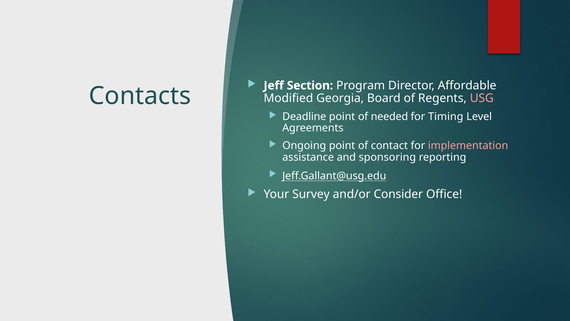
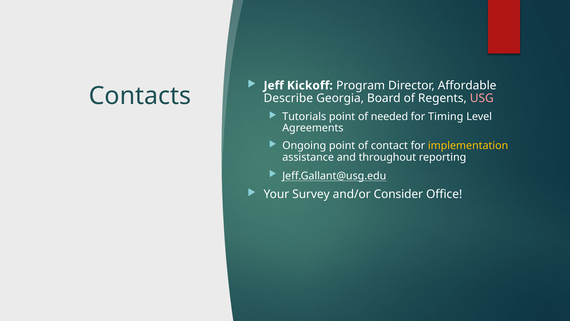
Section: Section -> Kickoff (310, 85)
Modified: Modified -> Describe (288, 98)
Deadline: Deadline -> Tutorials (304, 116)
implementation colour: pink -> yellow (468, 145)
sponsoring: sponsoring -> throughout (387, 157)
